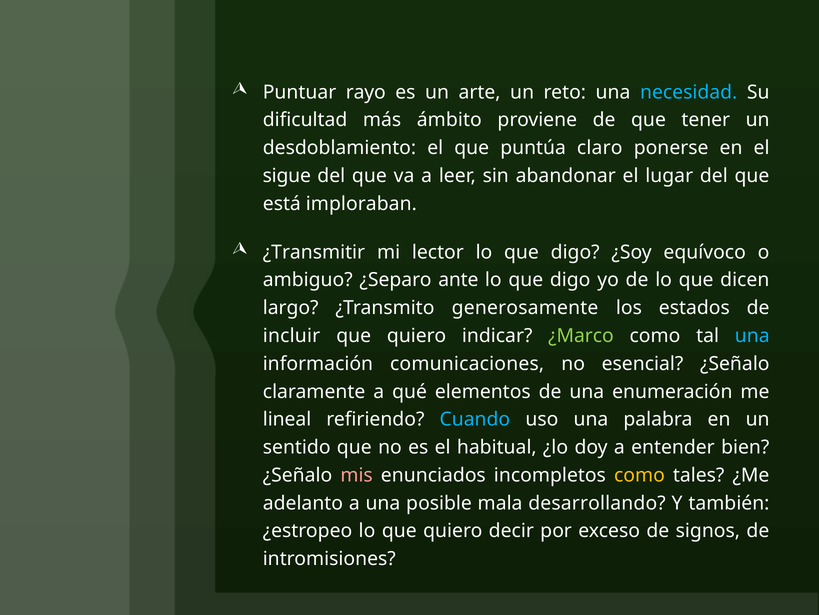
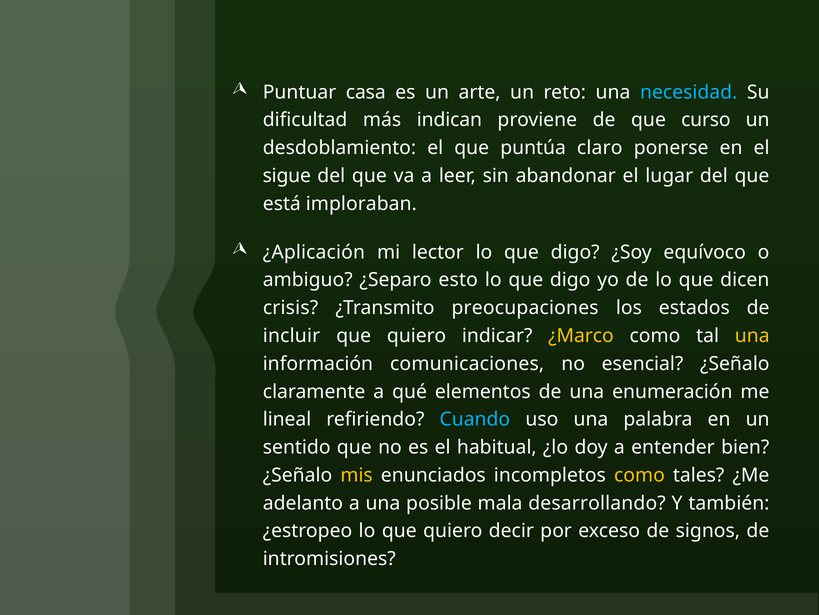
rayo: rayo -> casa (366, 92)
ámbito: ámbito -> indican (449, 120)
tener: tener -> curso (706, 120)
¿Transmitir: ¿Transmitir -> ¿Aplicación (314, 252)
ante: ante -> esto (458, 280)
largo: largo -> crisis (291, 308)
generosamente: generosamente -> preocupaciones (525, 308)
¿Marco colour: light green -> yellow (581, 335)
una colour: light blue -> yellow (752, 335)
mis colour: pink -> yellow (357, 475)
